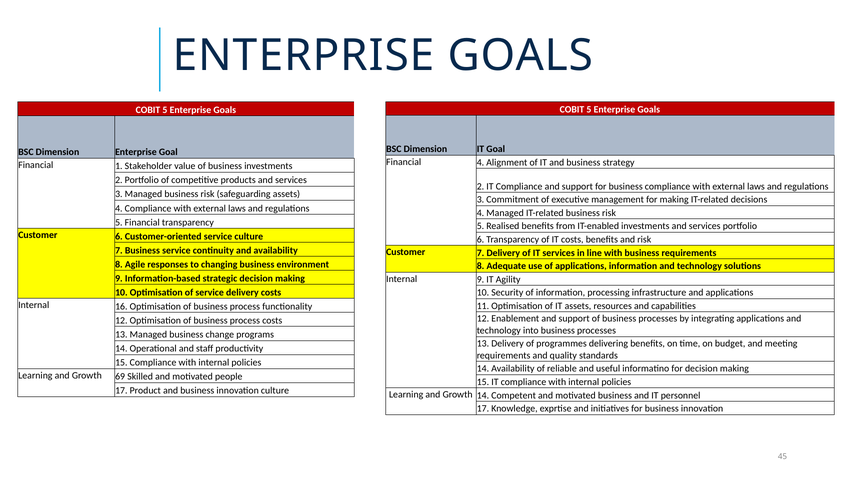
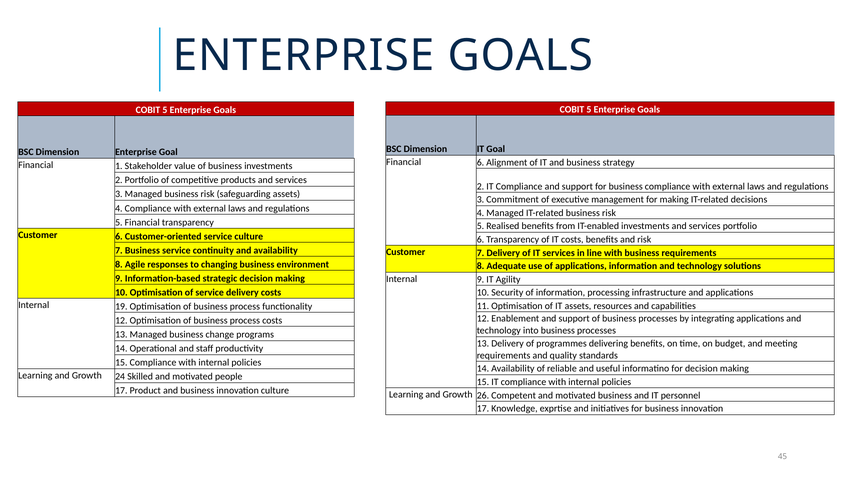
Financial 4: 4 -> 6 (480, 162)
16: 16 -> 19 (121, 307)
69: 69 -> 24 (120, 377)
Growth 14: 14 -> 26 (483, 395)
